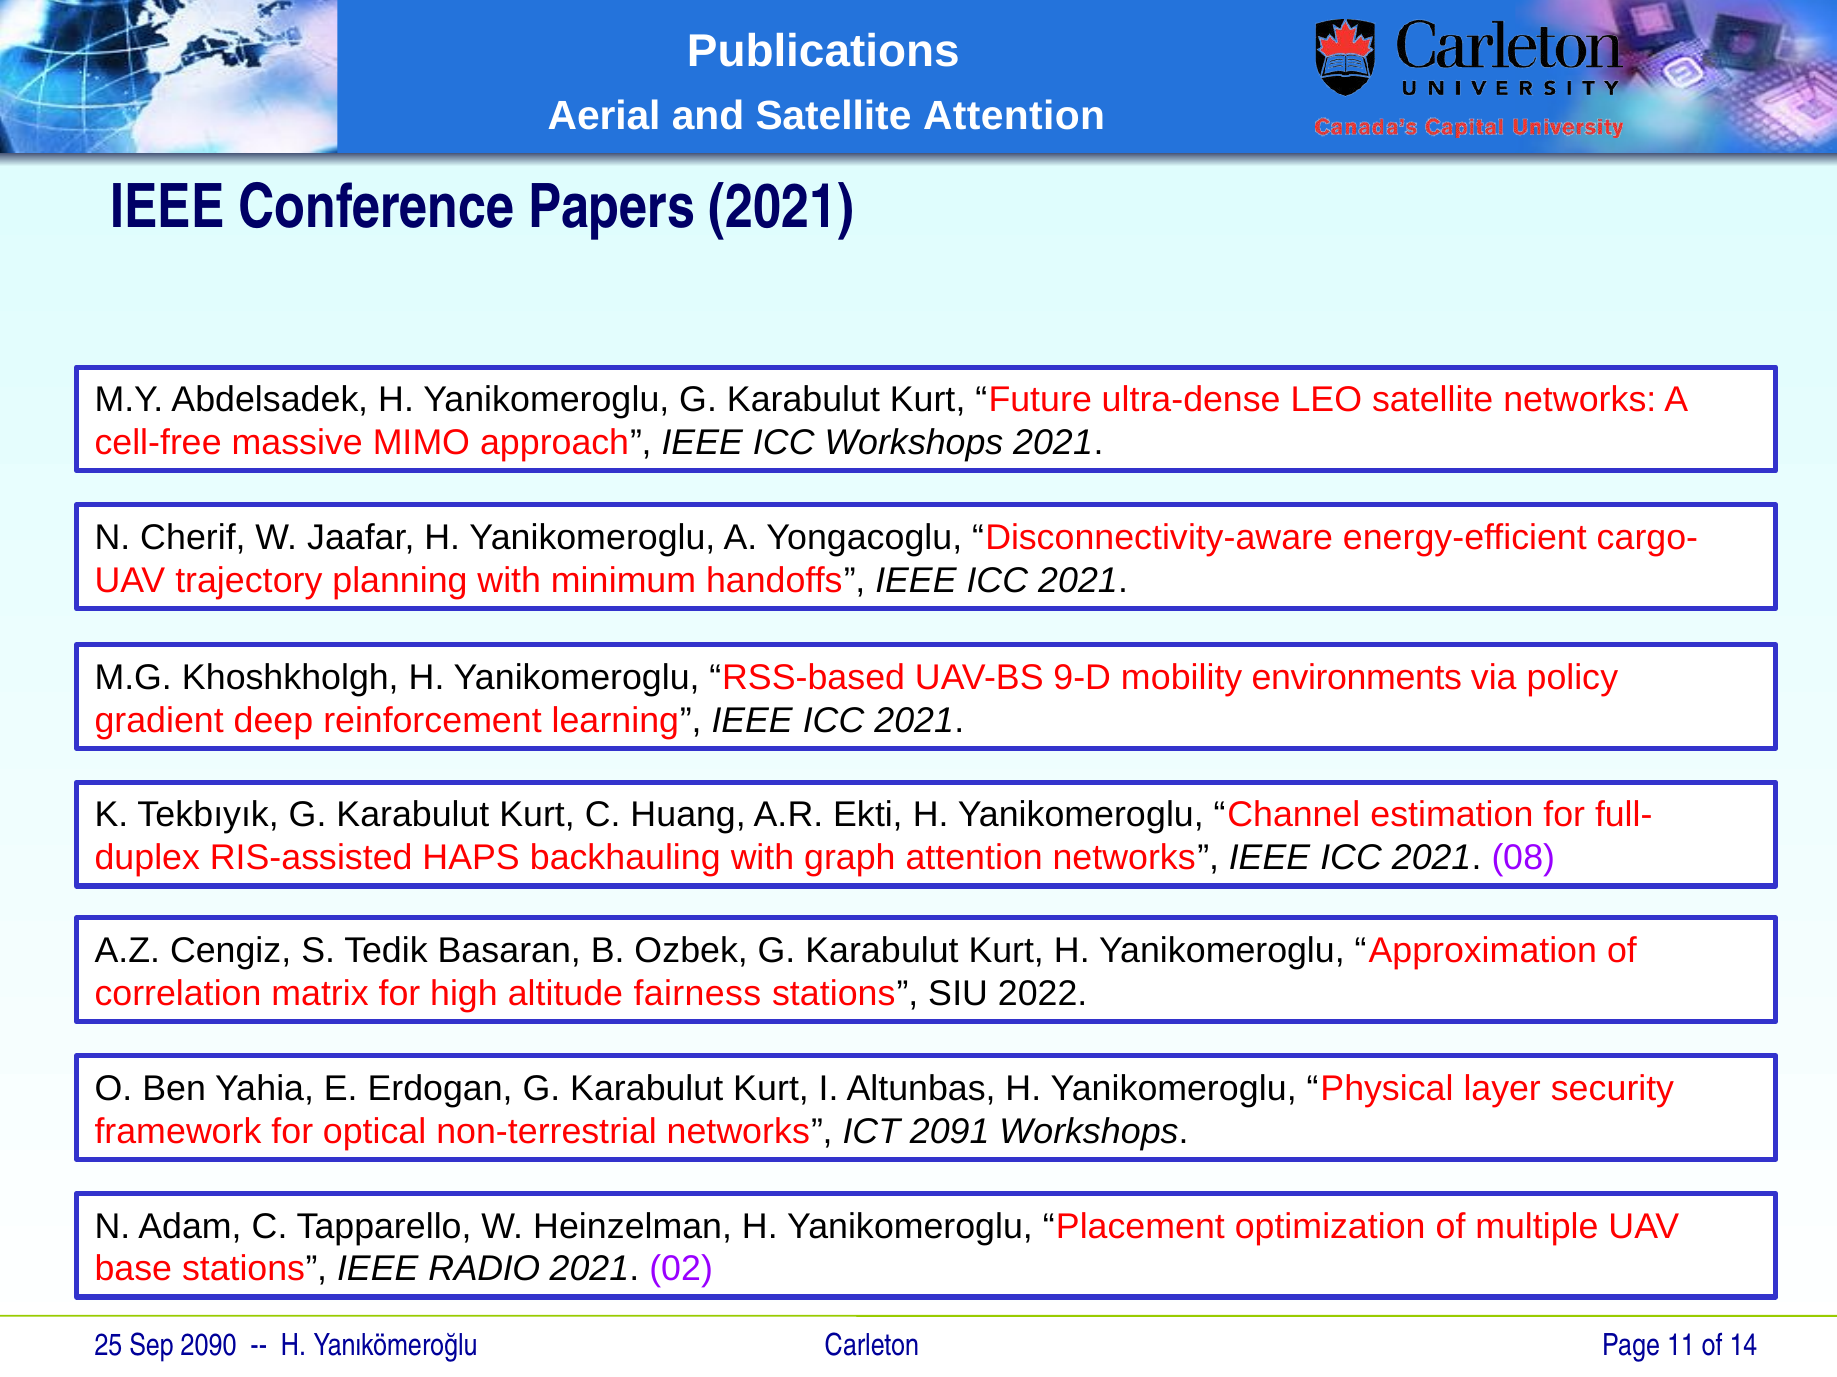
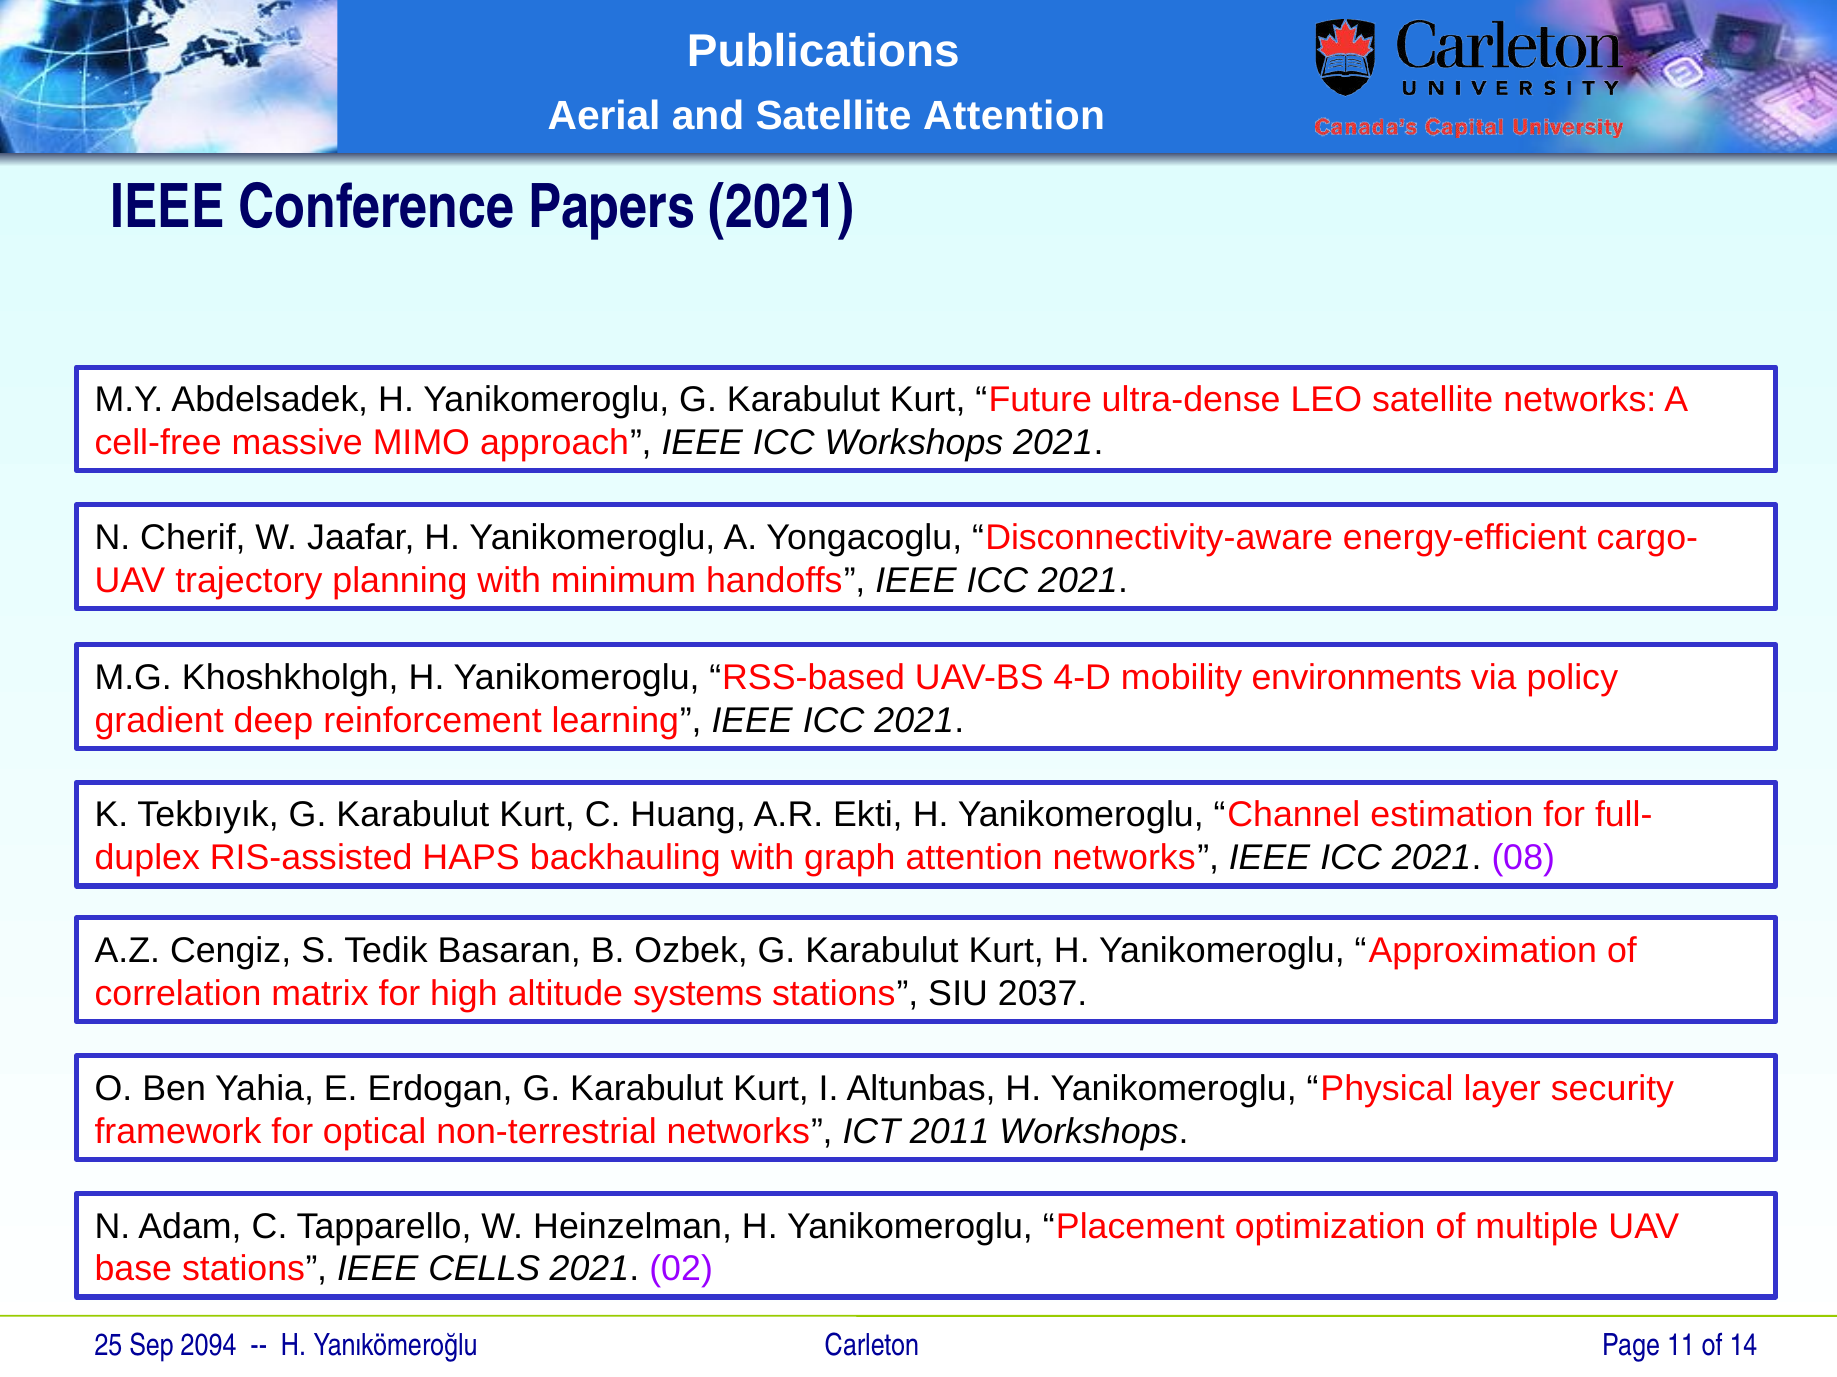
9-D: 9-D -> 4-D (1082, 678)
fairness: fairness -> systems (698, 994)
2022: 2022 -> 2037 (1043, 994)
2091: 2091 -> 2011 (950, 1132)
RADIO: RADIO -> CELLS (484, 1270)
2090: 2090 -> 2094 (209, 1346)
